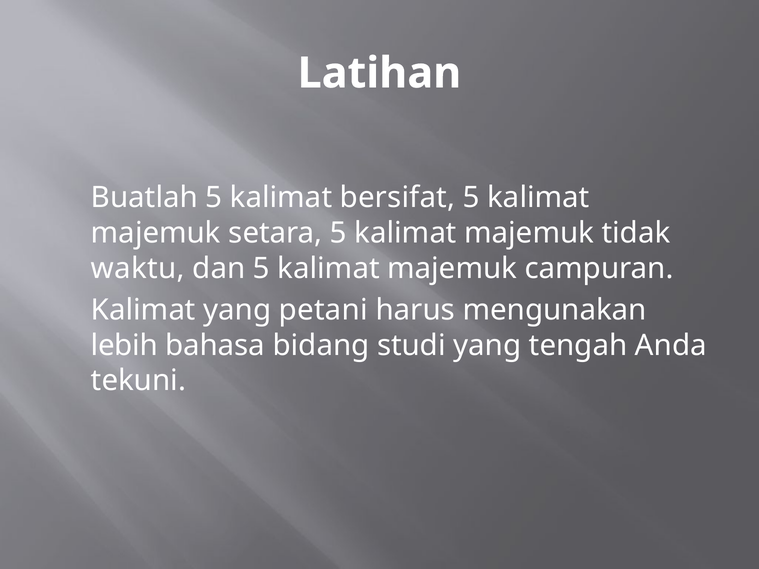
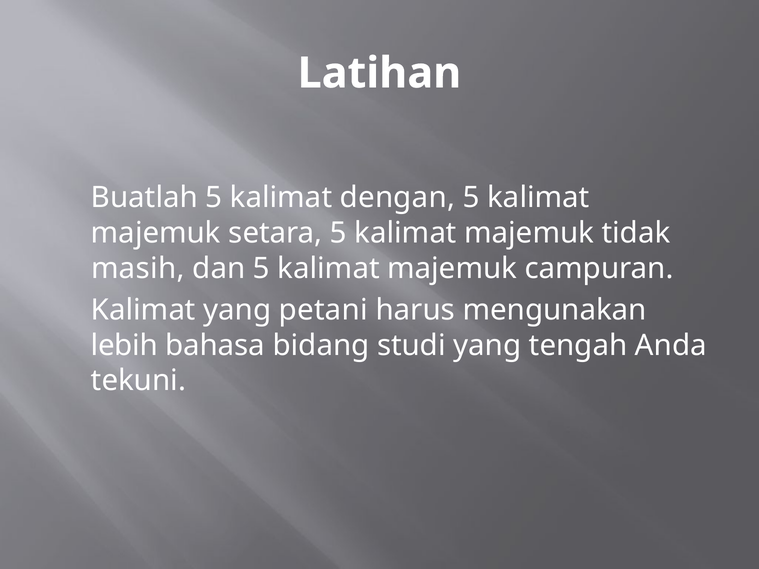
bersifat: bersifat -> dengan (397, 198)
waktu: waktu -> masih (138, 269)
